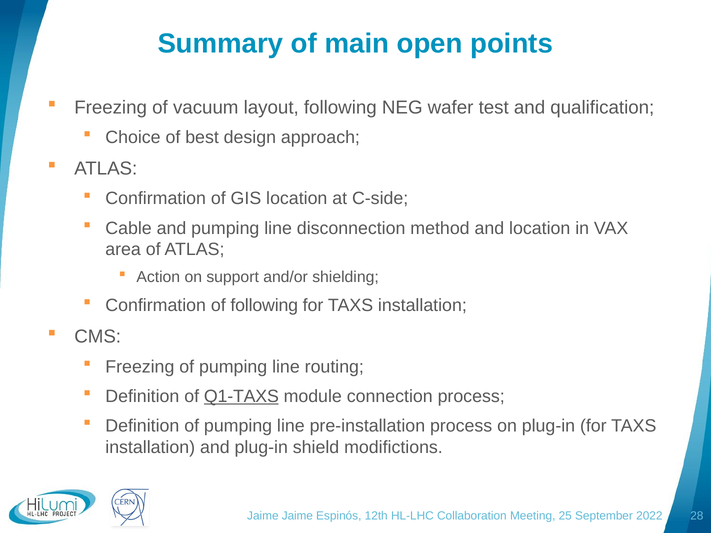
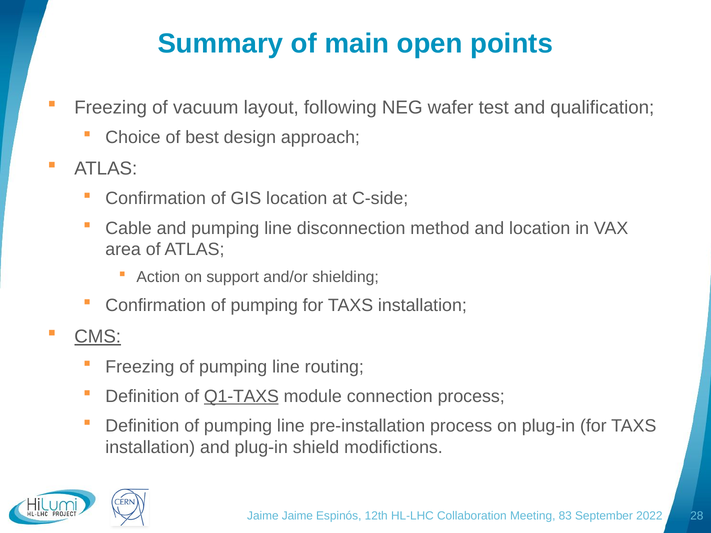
Confirmation of following: following -> pumping (264, 306)
CMS underline: none -> present (98, 337)
25: 25 -> 83 (565, 516)
